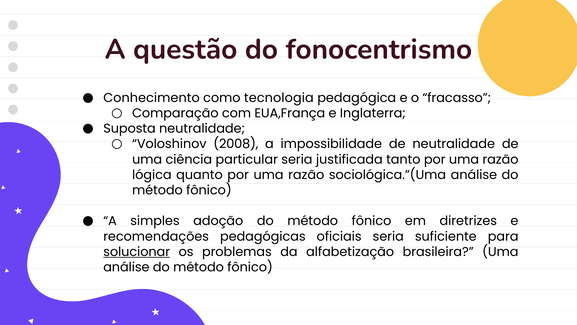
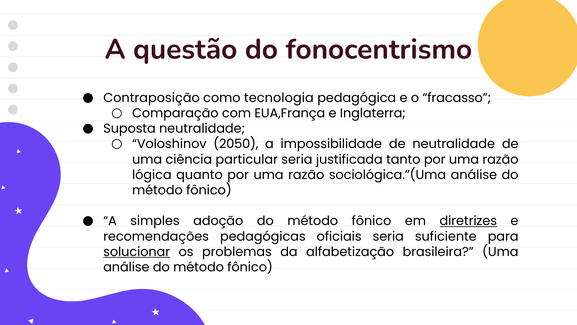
Conhecimento: Conhecimento -> Contraposição (152, 98)
2008: 2008 -> 2050 (236, 144)
diretrizes underline: none -> present (468, 221)
